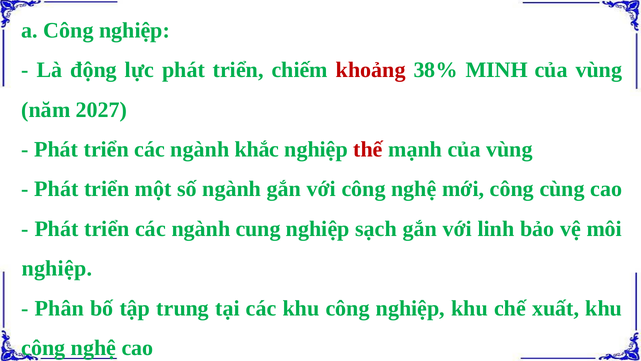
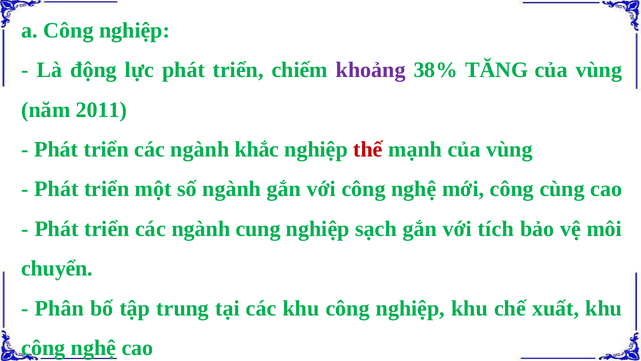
khoảng colour: red -> purple (371, 70)
MINH: MINH -> TĂNG (497, 70)
2027: 2027 -> 2011 (101, 110)
linh: linh -> tích (496, 229)
nghiệp: nghiệp -> chuyển (57, 268)
